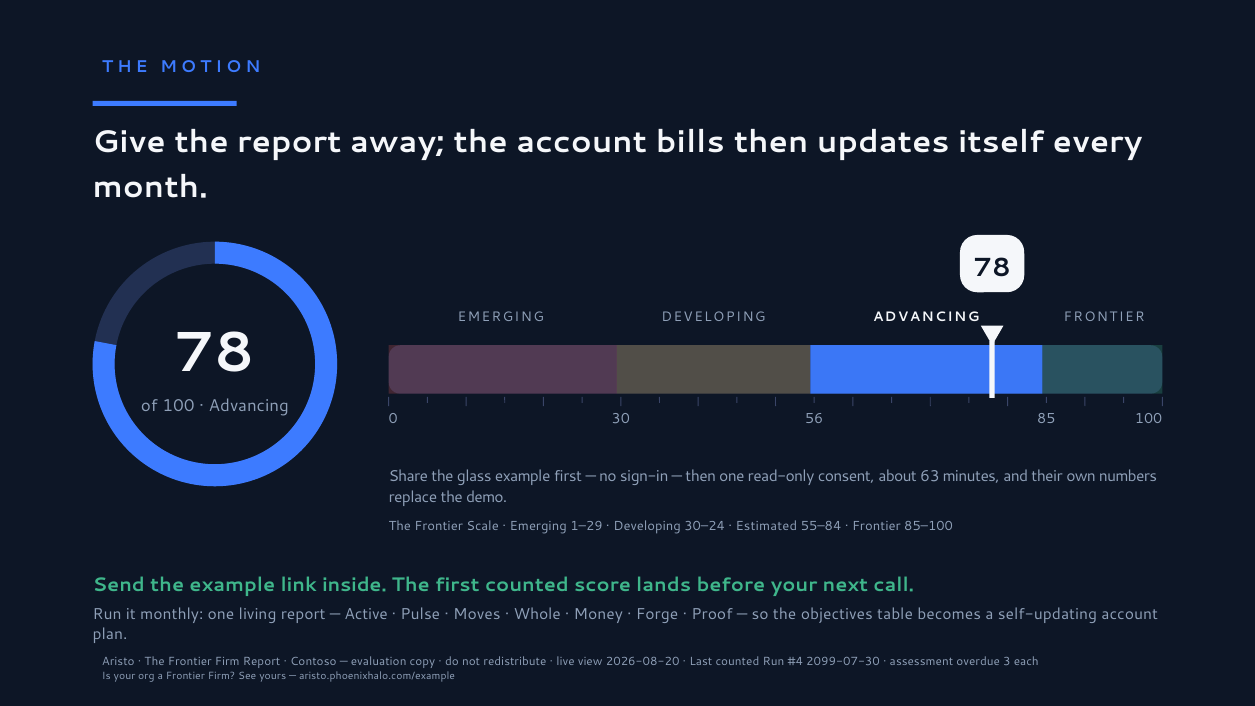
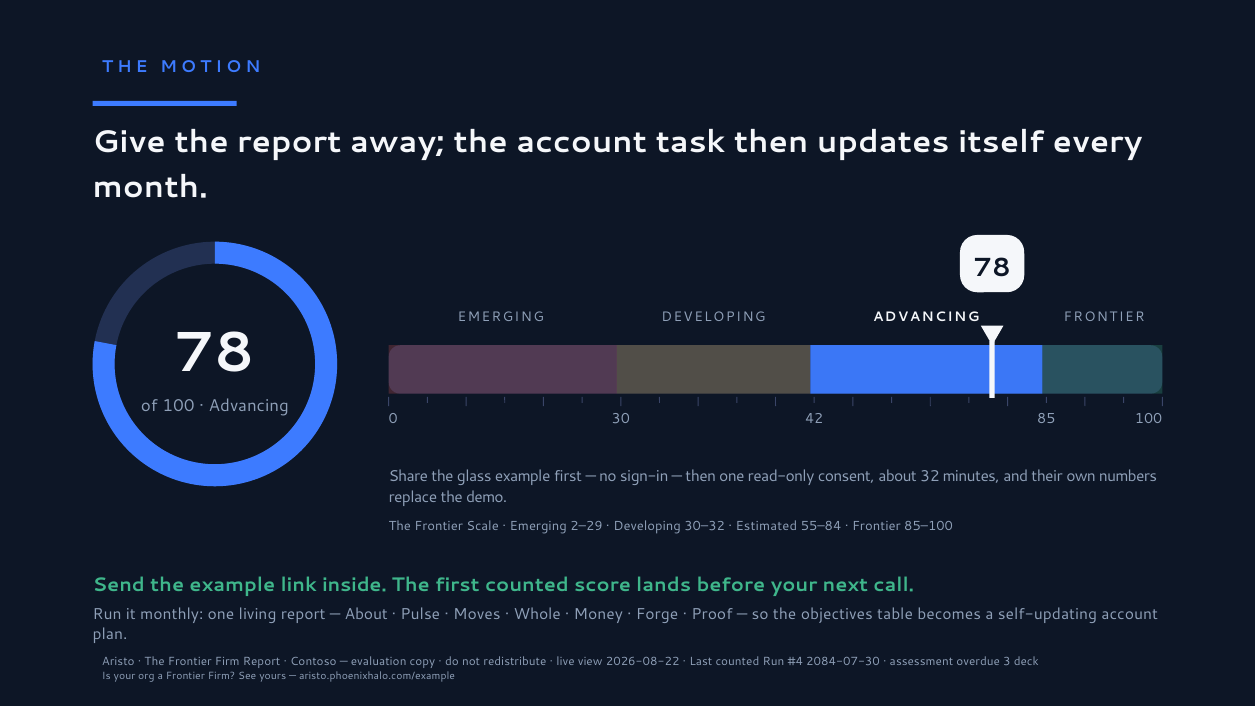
bills: bills -> task (691, 142)
56: 56 -> 42 (814, 419)
63: 63 -> 32 (930, 476)
1–29: 1–29 -> 2–29 (586, 526)
30–24: 30–24 -> 30–32 (705, 526)
Active: Active -> About (366, 614)
2026-08-20: 2026-08-20 -> 2026-08-22 (643, 662)
2099-07-30: 2099-07-30 -> 2084-07-30 (843, 662)
each: each -> deck (1026, 662)
